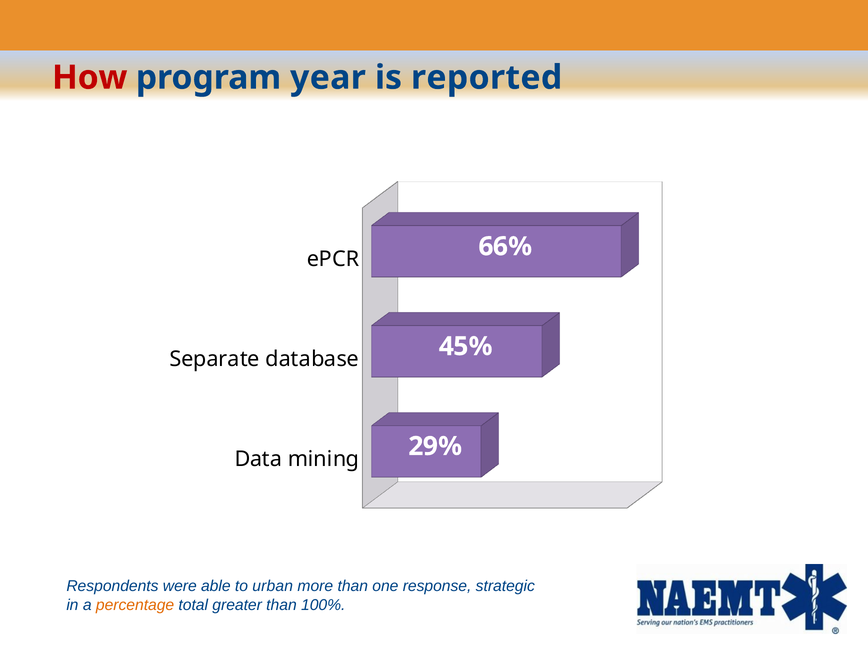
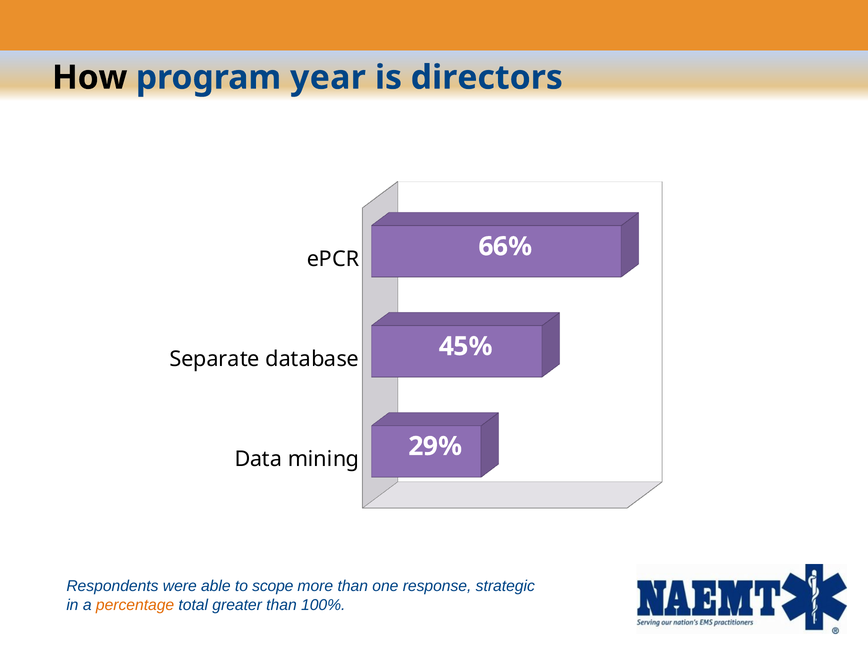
How colour: red -> black (90, 78)
reported: reported -> directors (487, 78)
urban: urban -> scope (273, 586)
